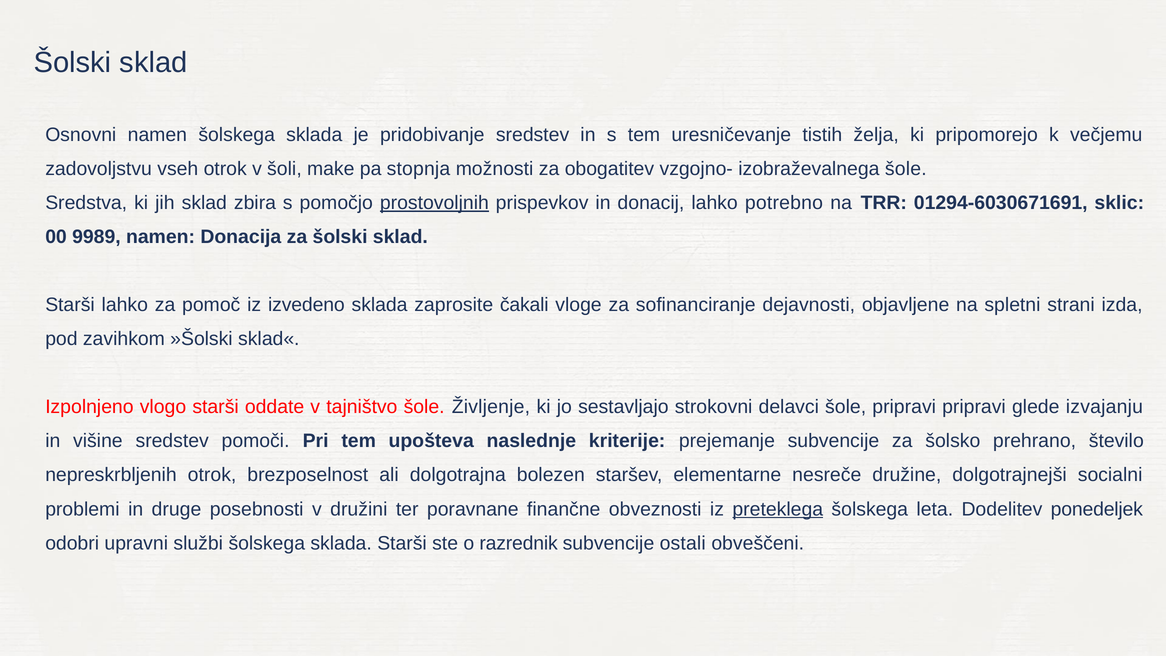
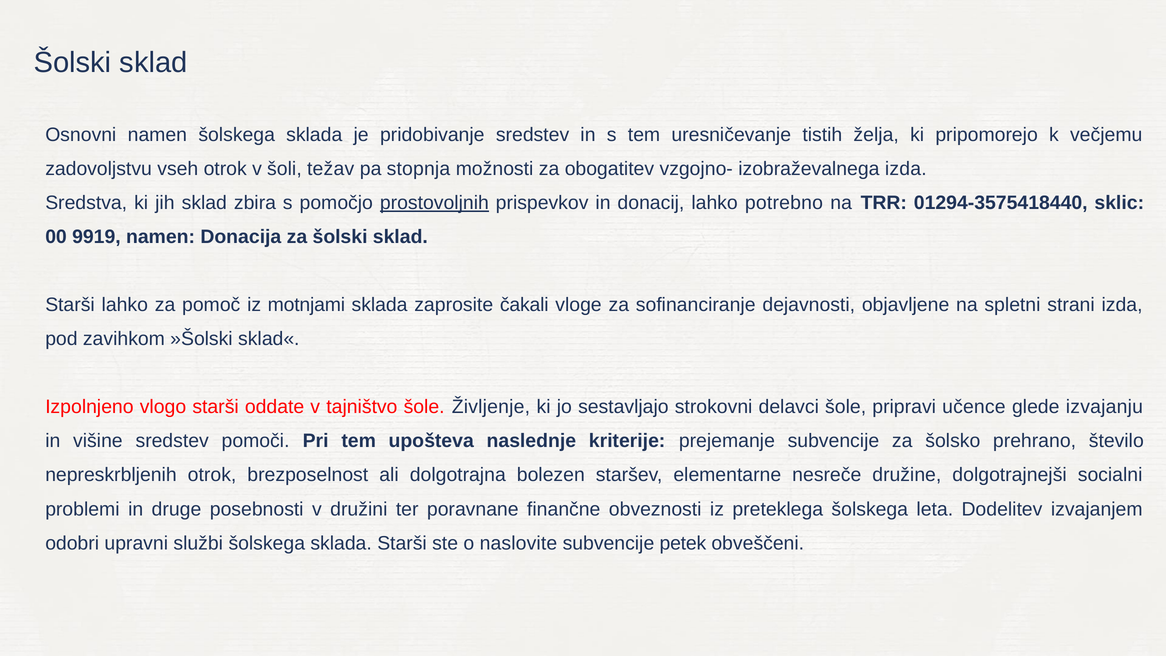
make: make -> težav (331, 169)
izobraževalnega šole: šole -> izda (906, 169)
01294-6030671691: 01294-6030671691 -> 01294-3575418440 (1001, 203)
9989: 9989 -> 9919 (96, 237)
izvedeno: izvedeno -> motnjami (306, 305)
pripravi pripravi: pripravi -> učence (974, 407)
preteklega underline: present -> none (778, 509)
ponedeljek: ponedeljek -> izvajanjem (1097, 509)
razrednik: razrednik -> naslovite (518, 543)
ostali: ostali -> petek (683, 543)
